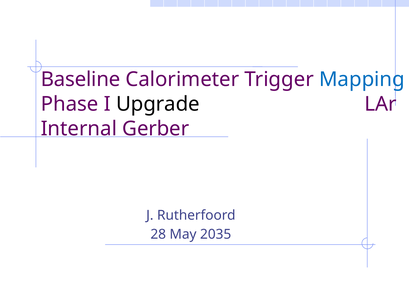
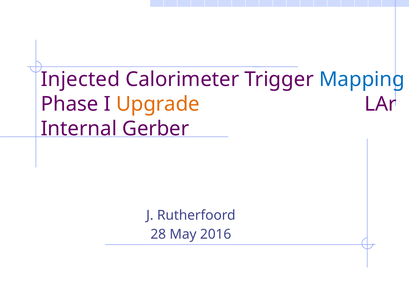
Baseline: Baseline -> Injected (80, 79)
Upgrade colour: black -> orange (158, 104)
2035: 2035 -> 2016 (216, 234)
